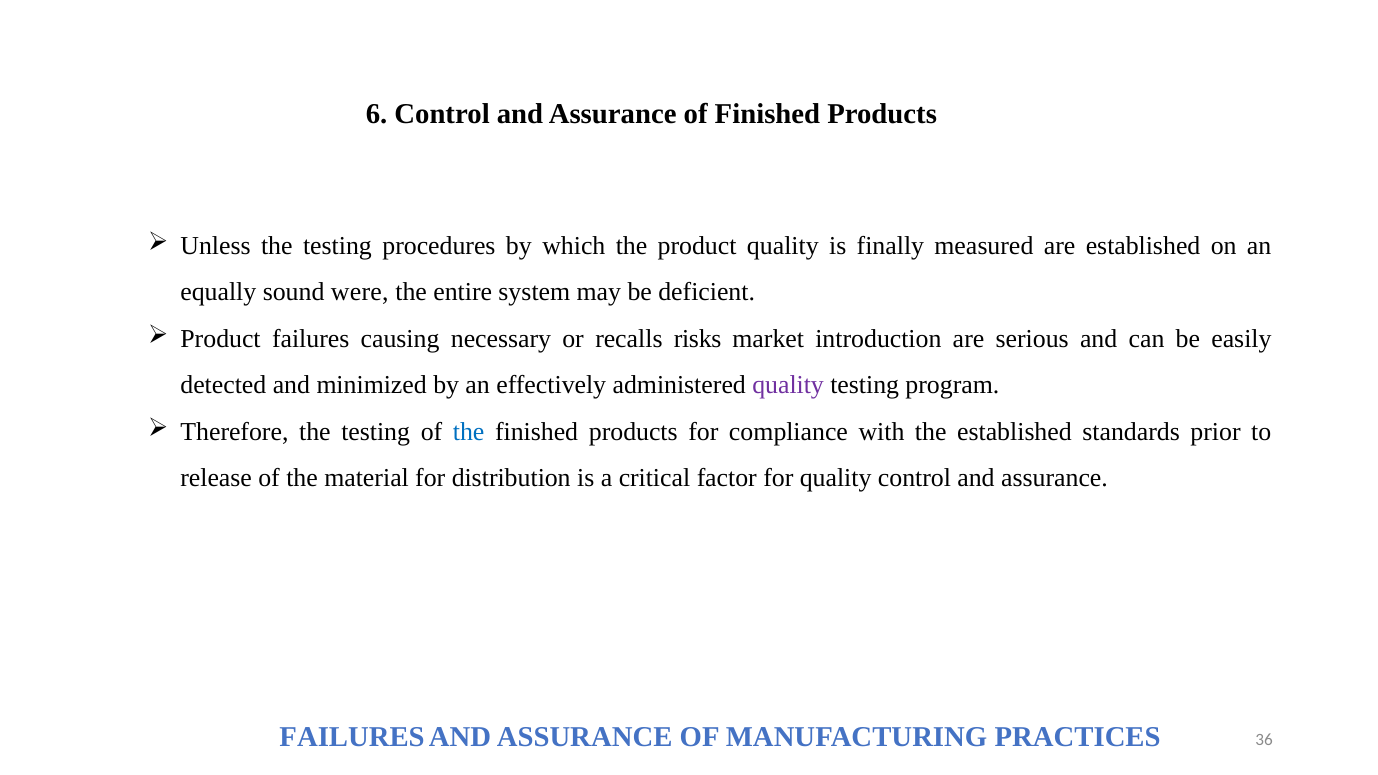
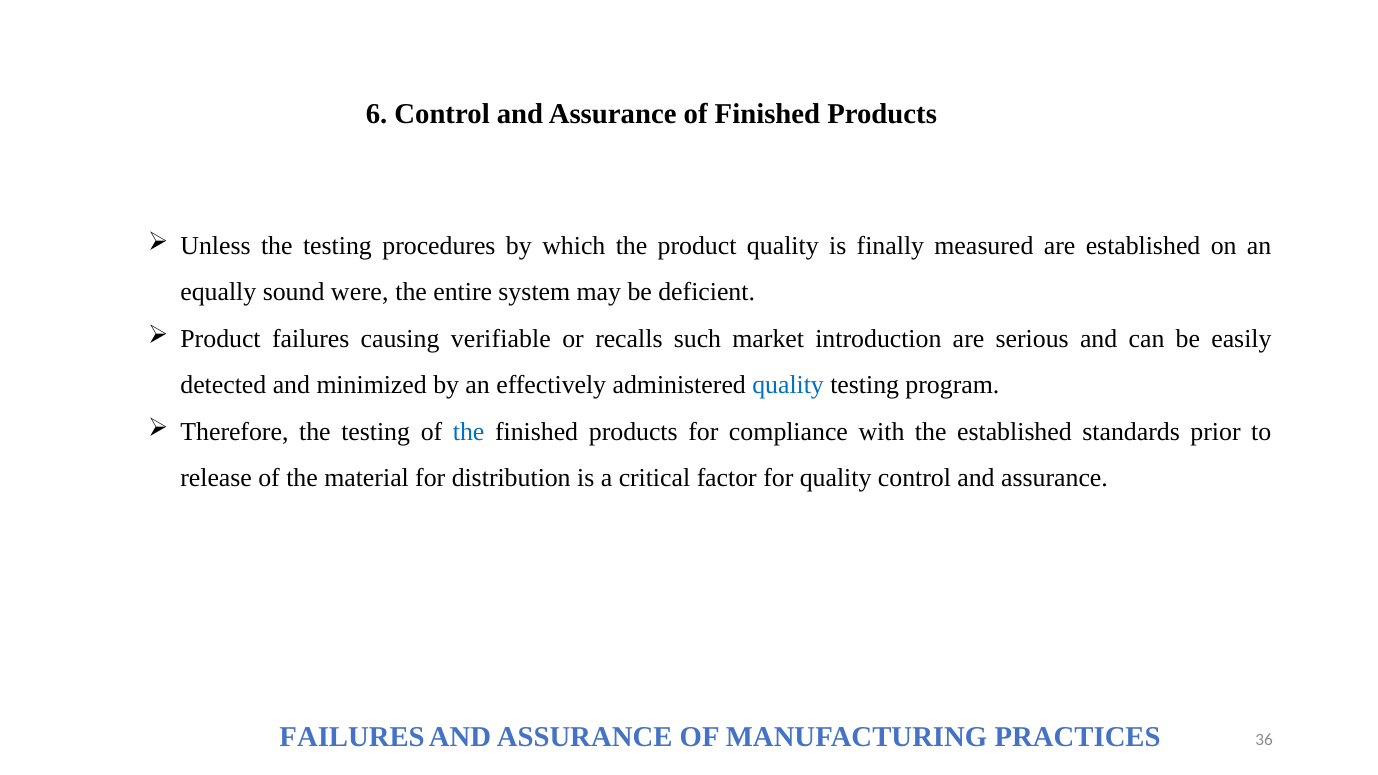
necessary: necessary -> verifiable (501, 339)
risks: risks -> such (698, 339)
quality colour: purple -> blue (788, 385)
